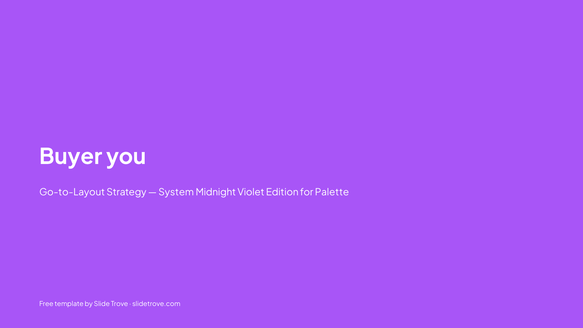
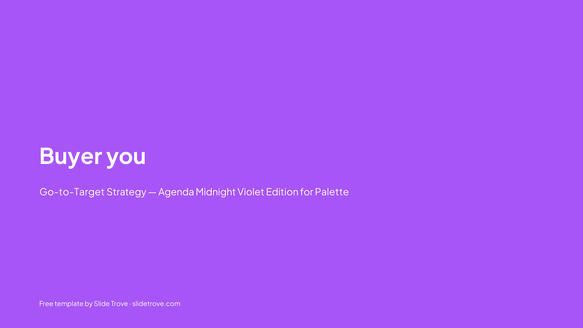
Go-to-Layout: Go-to-Layout -> Go-to-Target (72, 192)
System: System -> Agenda (176, 192)
